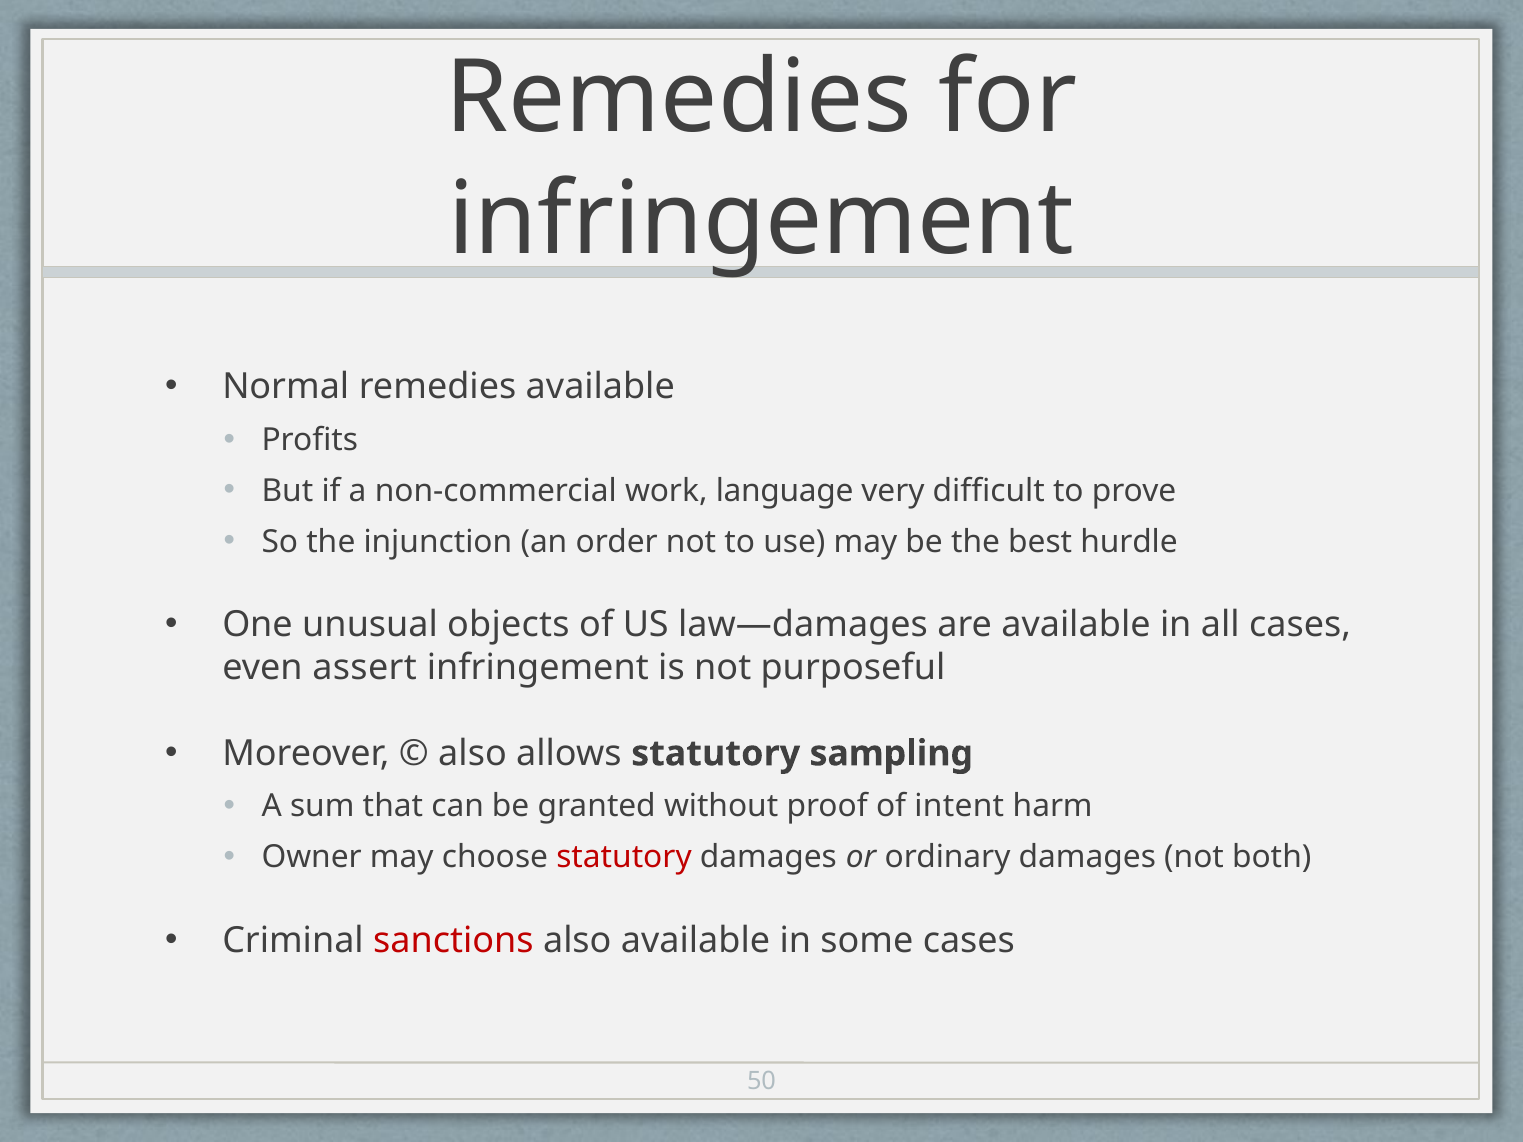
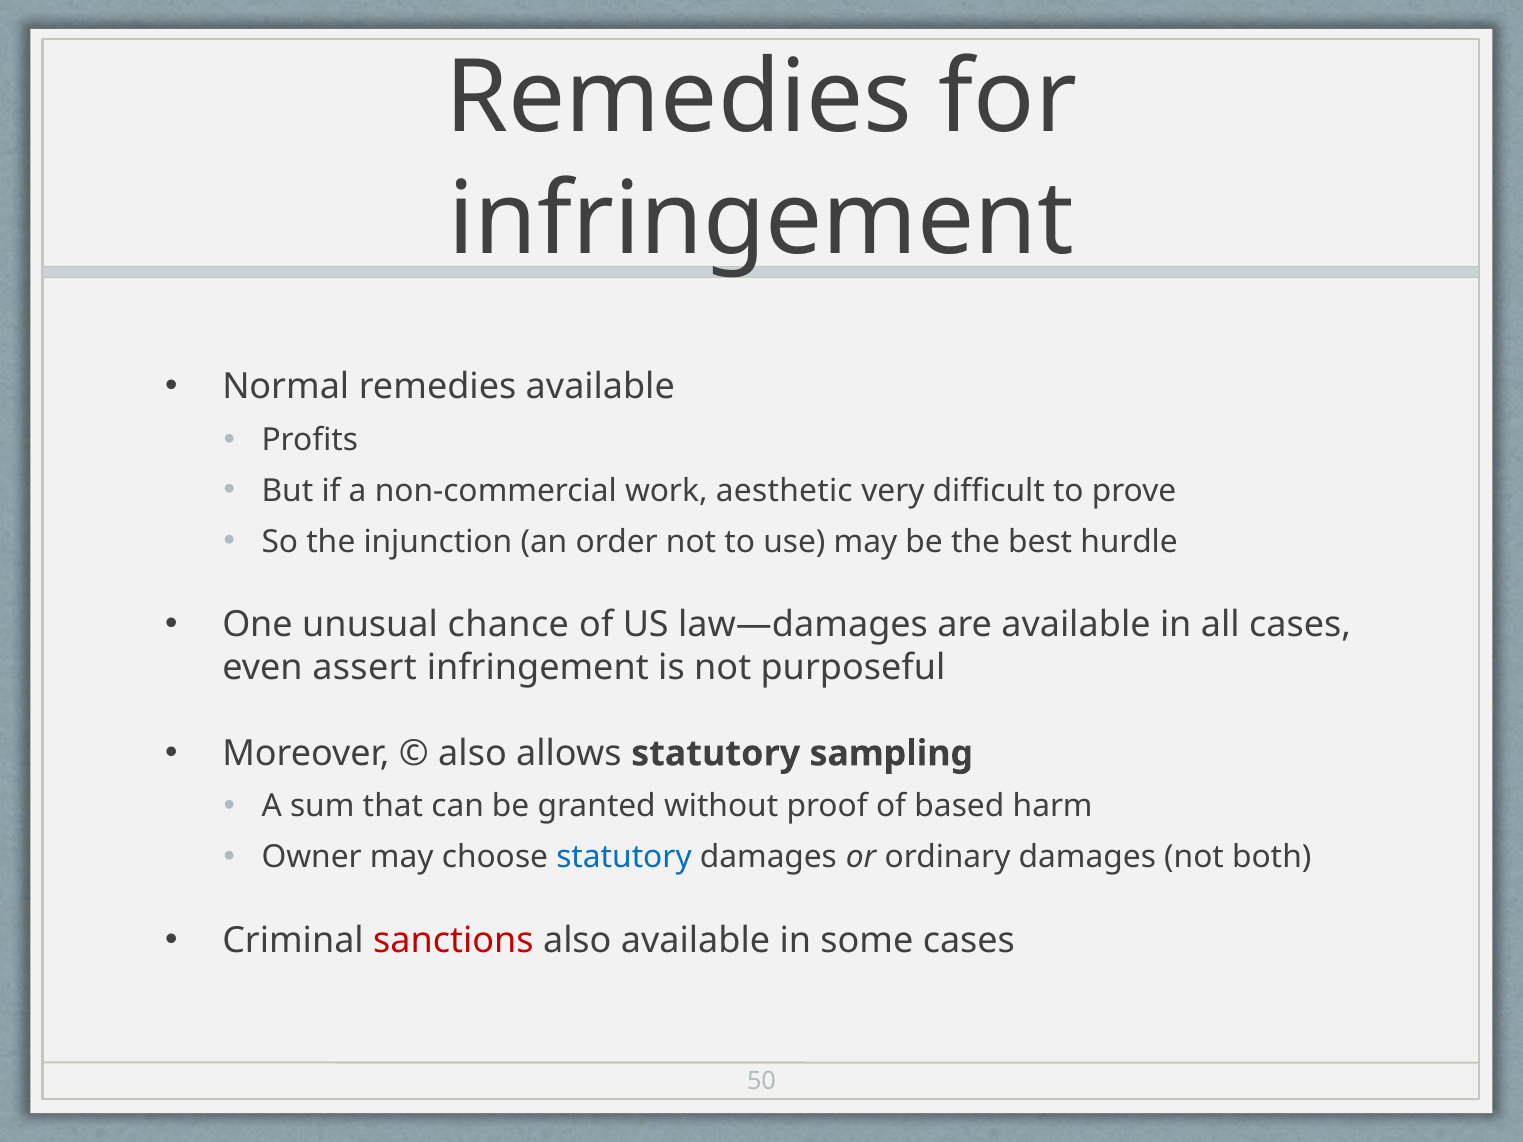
language: language -> aesthetic (784, 491)
objects: objects -> chance (508, 625)
intent: intent -> based (959, 807)
statutory colour: red -> blue (624, 857)
